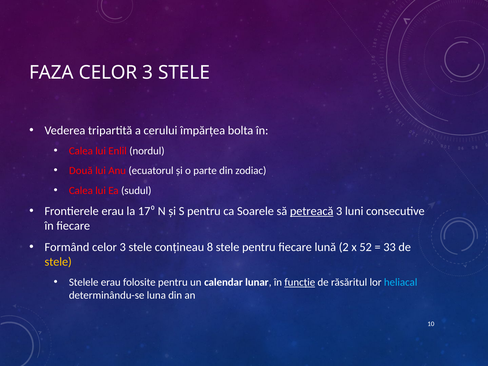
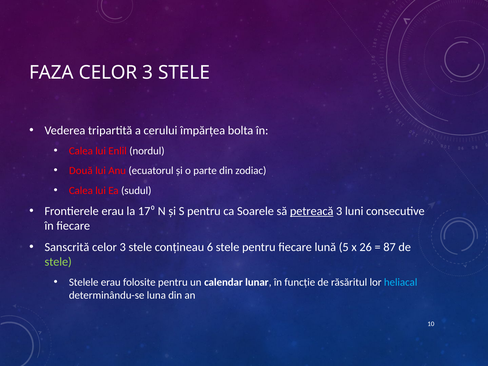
Formând: Formând -> Sanscrită (67, 247)
8: 8 -> 6 (210, 247)
2: 2 -> 5 (344, 247)
52: 52 -> 26 (366, 247)
33: 33 -> 87 (390, 247)
stele colour: yellow -> light green (58, 262)
funcție underline: present -> none (300, 282)
